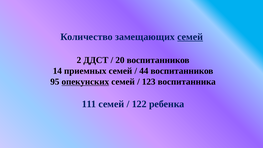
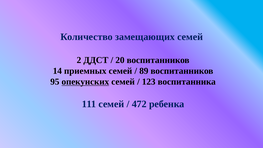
семей underline: present -> none (190, 37)
44: 44 -> 89 (144, 71)
122: 122 -> 472 (139, 104)
